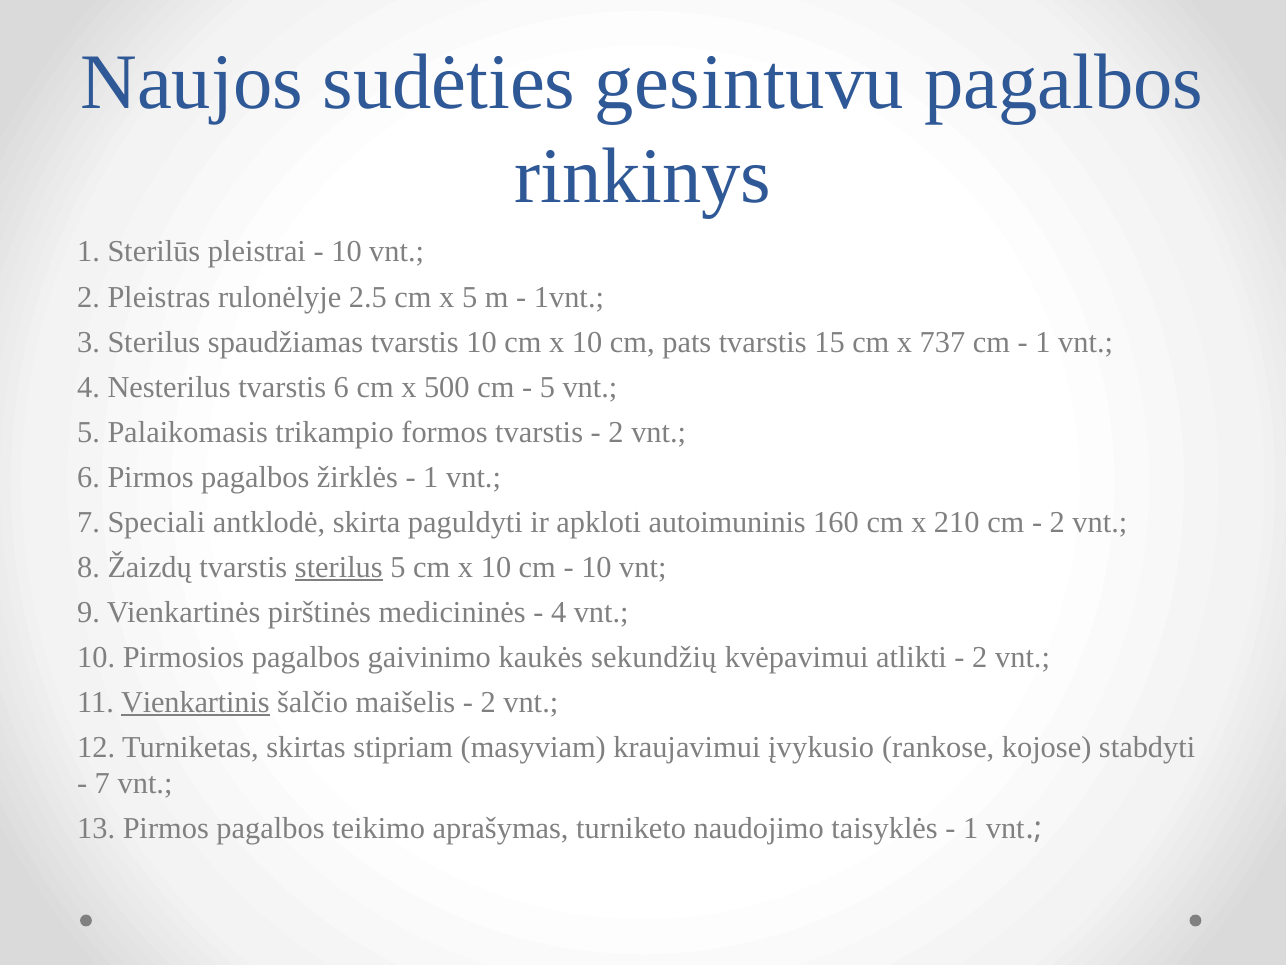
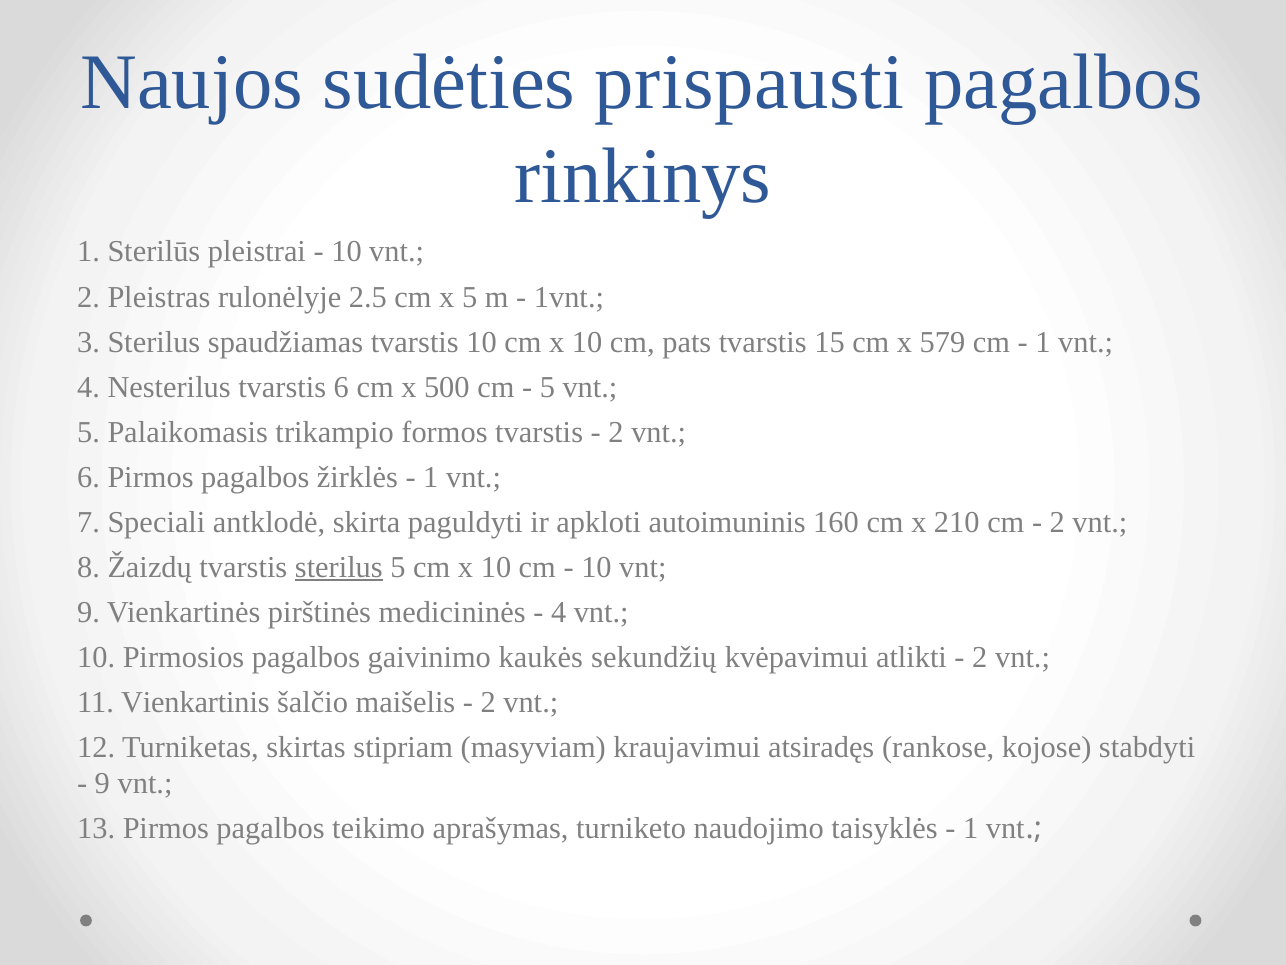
gesintuvu: gesintuvu -> prispausti (750, 83)
737: 737 -> 579 (942, 342)
Vienkartinis underline: present -> none (195, 702)
įvykusio: įvykusio -> atsiradęs (821, 747)
7: 7 -> 9 (102, 783)
